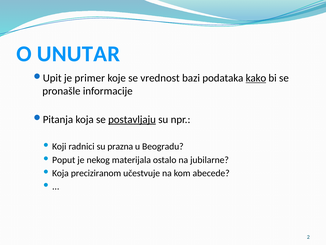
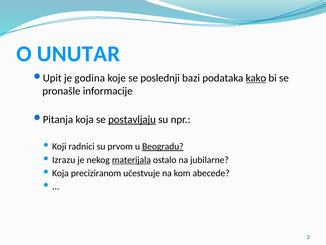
primer: primer -> godina (90, 78)
vrednost: vrednost -> poslednji (160, 78)
prazna: prazna -> prvom (120, 146)
Beogradu underline: none -> present (163, 146)
Poput: Poput -> Izrazu (64, 160)
materijala underline: none -> present (131, 160)
